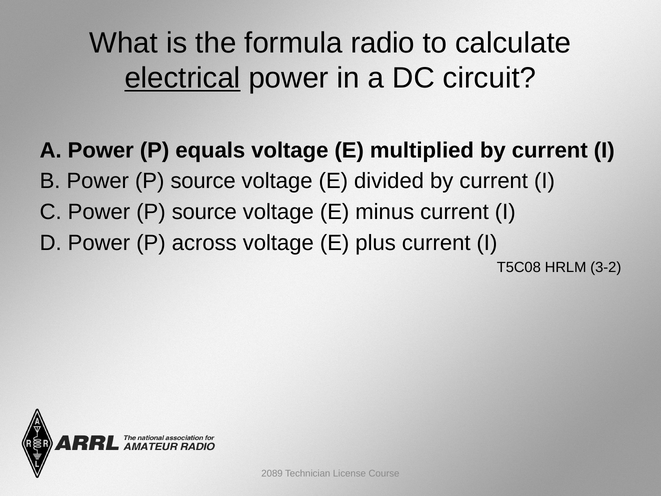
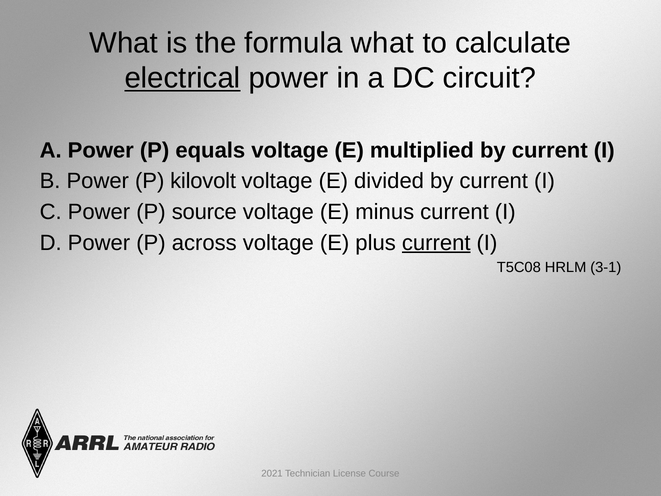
formula radio: radio -> what (382, 43)
B Power P source: source -> kilovolt (203, 181)
current underline: none -> present (436, 243)
3-2: 3-2 -> 3-1 (606, 267)
2089: 2089 -> 2021 (272, 473)
